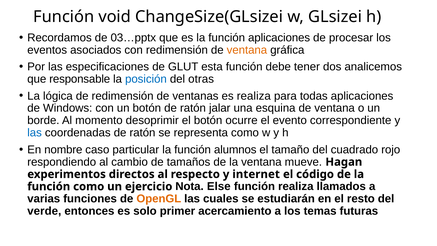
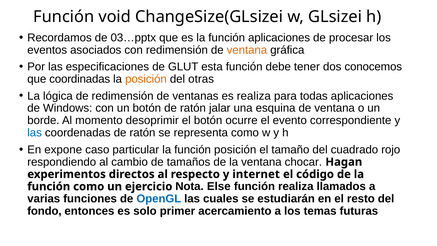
analicemos: analicemos -> conocemos (373, 67)
responsable: responsable -> coordinadas (80, 79)
posición colour: blue -> orange (146, 79)
nombre: nombre -> expone (63, 150)
función alumnos: alumnos -> posición (235, 150)
mueve: mueve -> chocar (303, 162)
OpenGL colour: orange -> blue (159, 199)
verde: verde -> fondo (44, 211)
